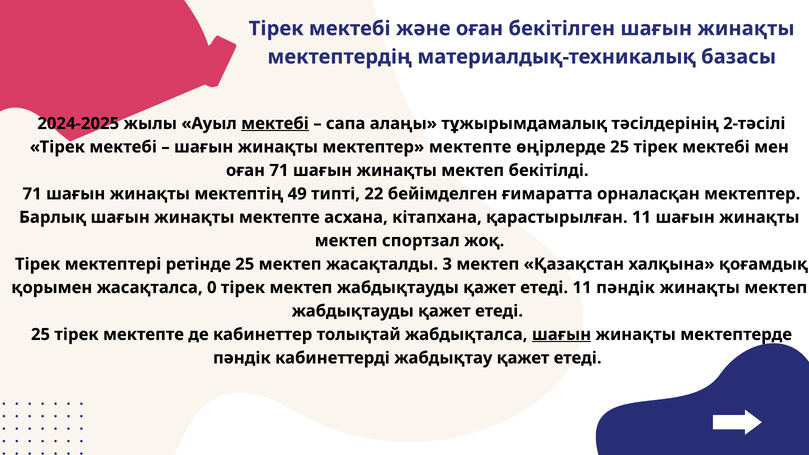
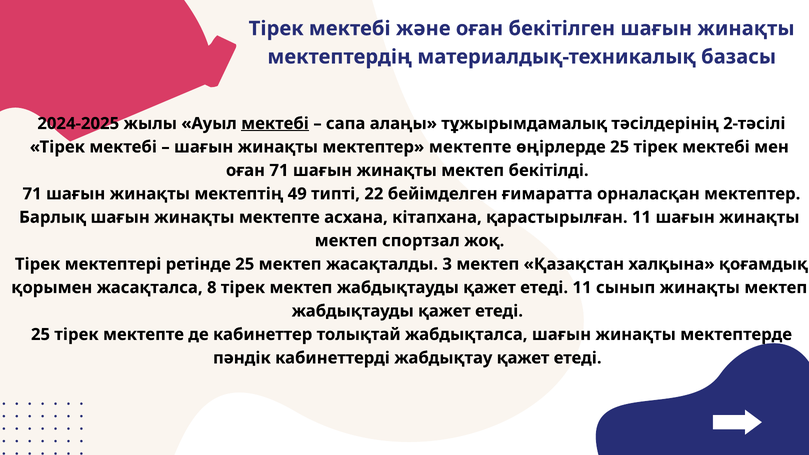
0: 0 -> 8 (212, 288)
11 пәндік: пәндік -> сынып (626, 288)
шағын underline: present -> none (562, 335)
